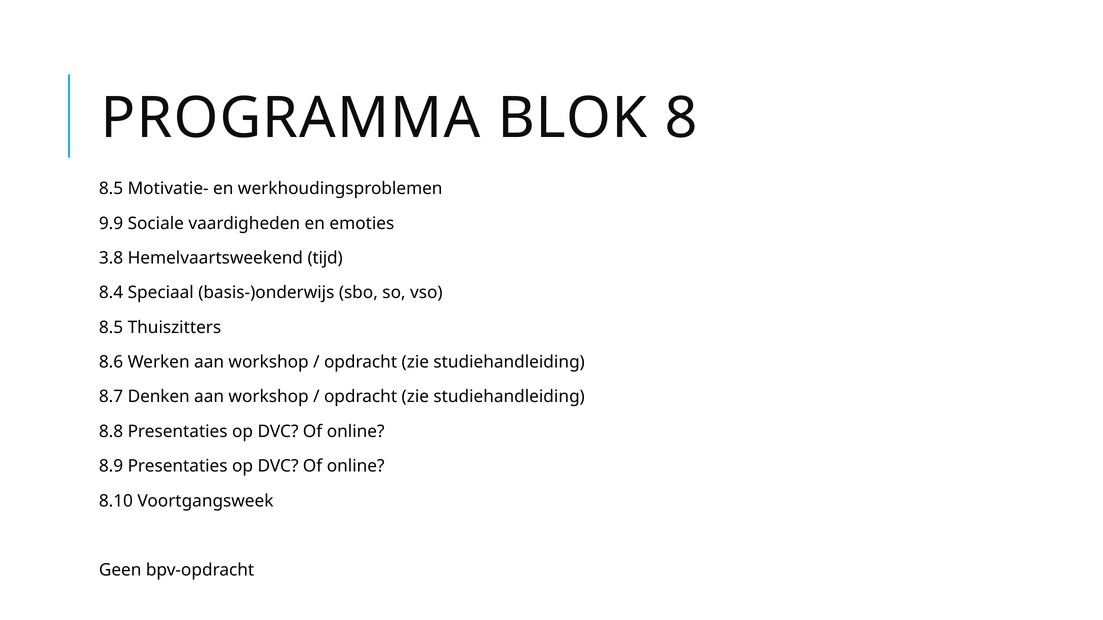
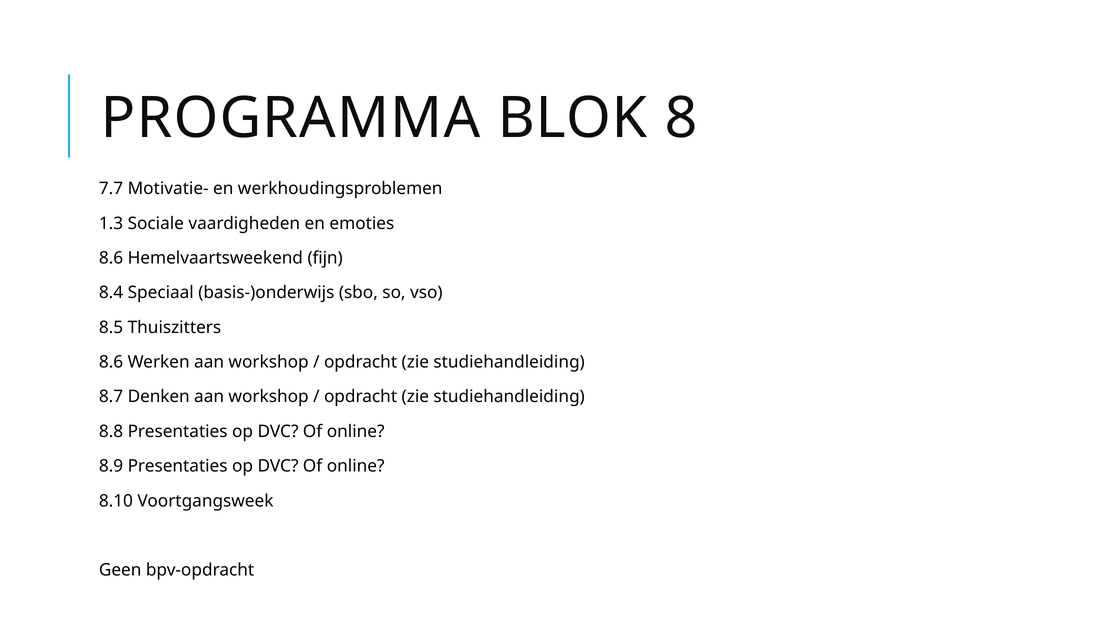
8.5: 8.5 -> 7.7 (111, 189)
9.9: 9.9 -> 1.3 (111, 223)
3.8: 3.8 -> 8.6 (111, 258)
tijd: tijd -> fijn (325, 258)
